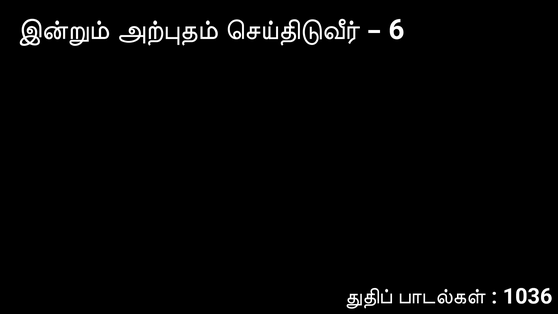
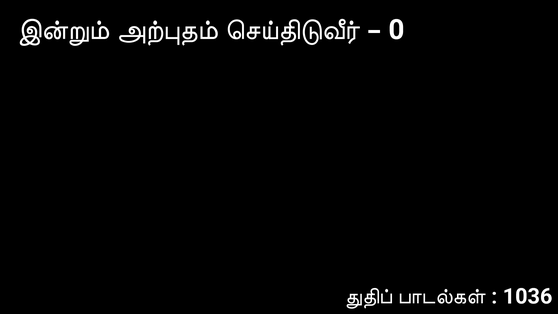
6: 6 -> 0 (396, 30)
